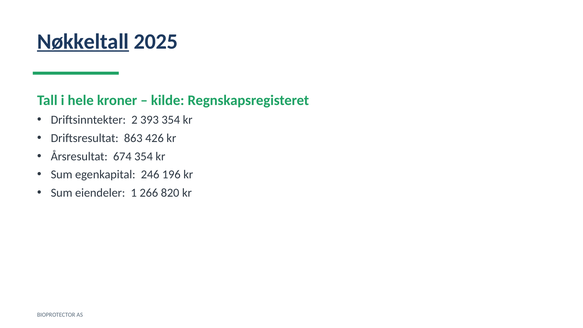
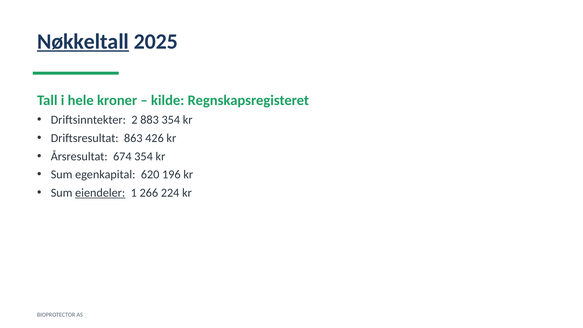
393: 393 -> 883 (150, 120)
246: 246 -> 620 (150, 175)
eiendeler underline: none -> present (100, 193)
820: 820 -> 224 (170, 193)
